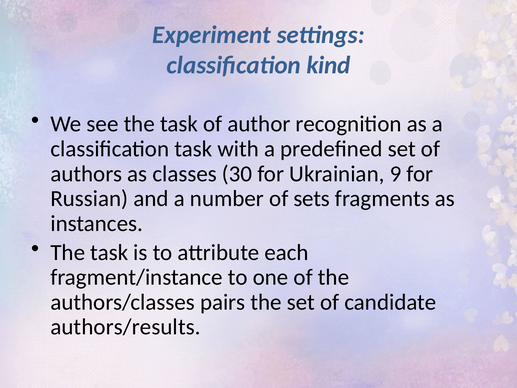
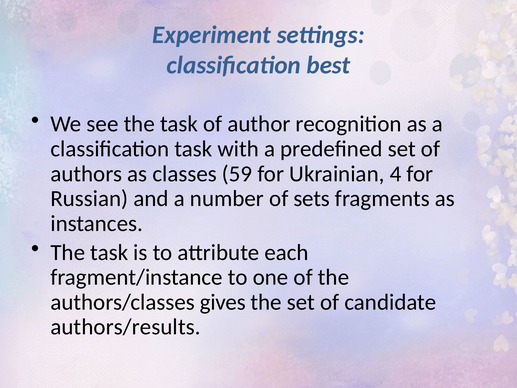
kind: kind -> best (328, 65)
30: 30 -> 59 (237, 174)
9: 9 -> 4 (395, 174)
pairs: pairs -> gives (223, 302)
